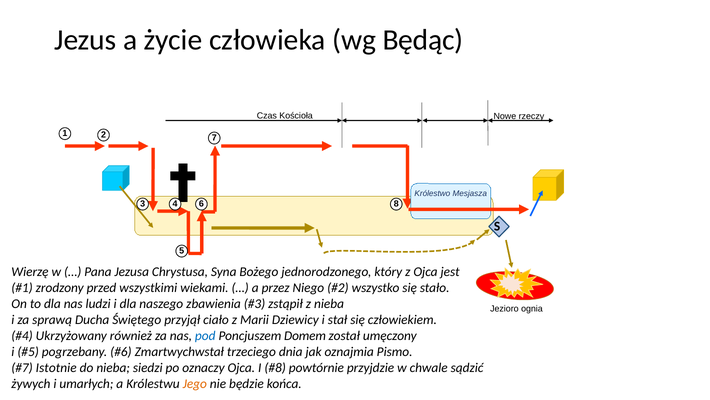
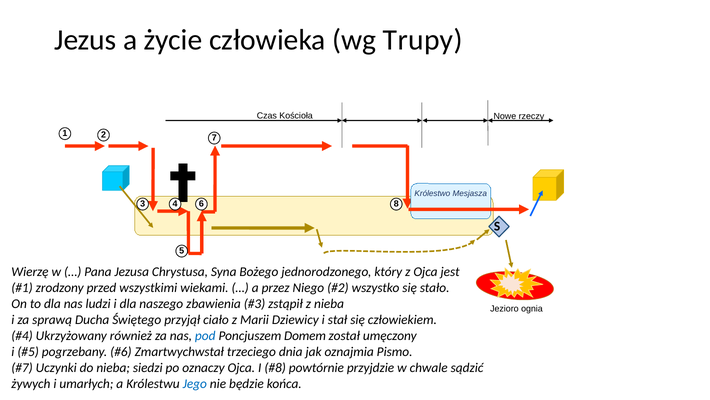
Będąc: Będąc -> Trupy (423, 40)
Istotnie: Istotnie -> Uczynki (56, 367)
Jego colour: orange -> blue (195, 383)
